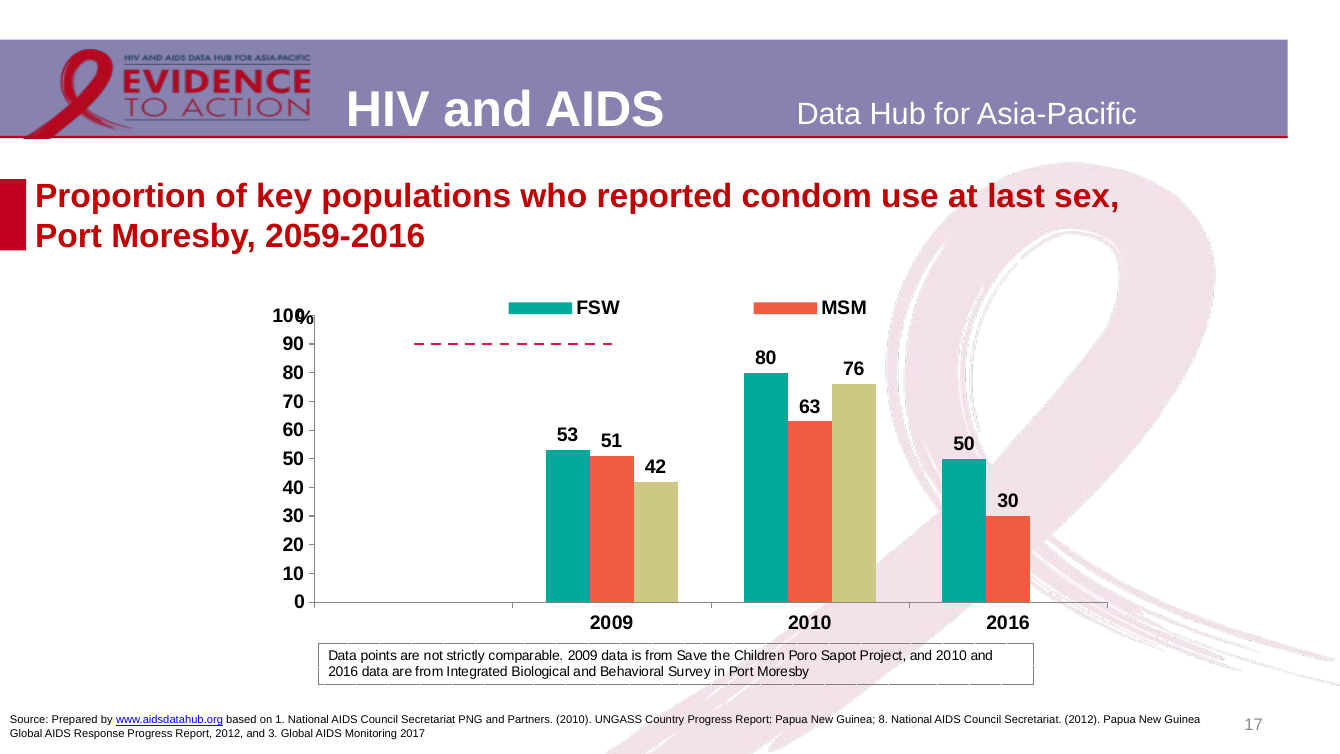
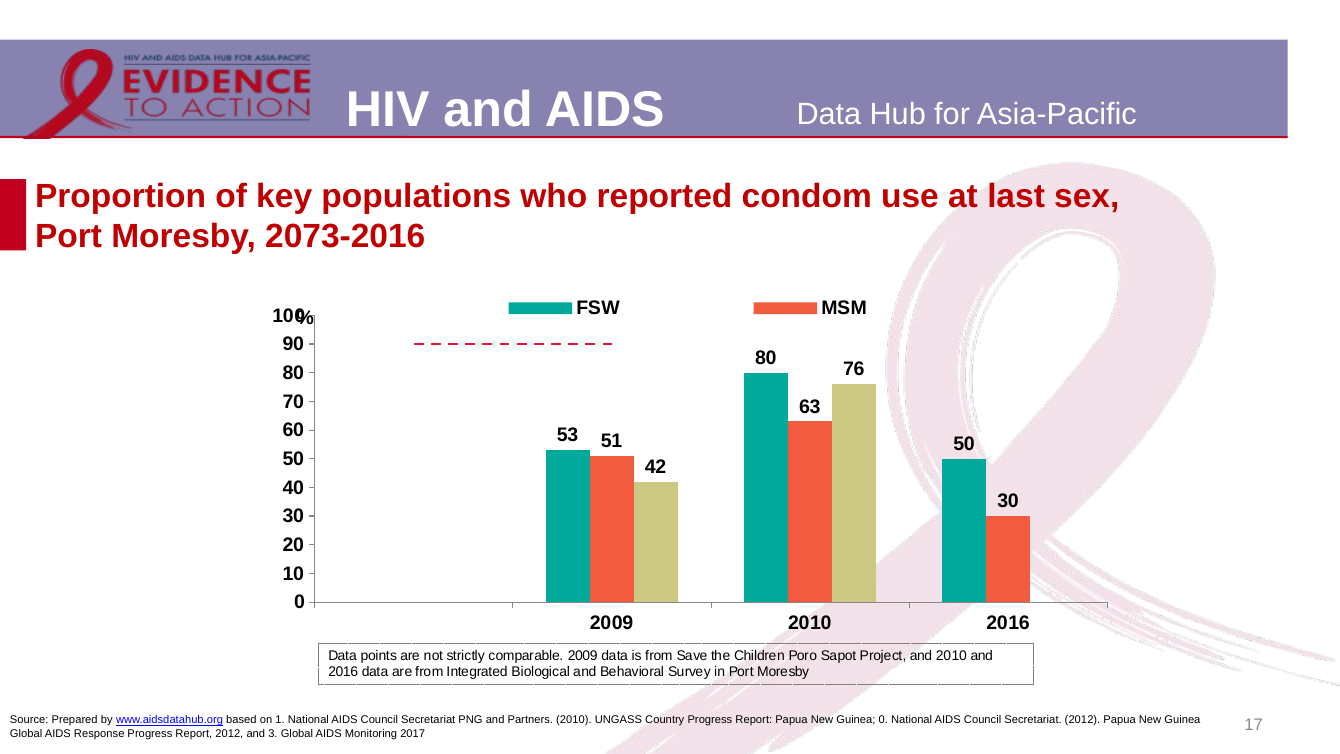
2059-2016: 2059-2016 -> 2073-2016 (345, 237)
Guinea 8: 8 -> 0 (883, 720)
